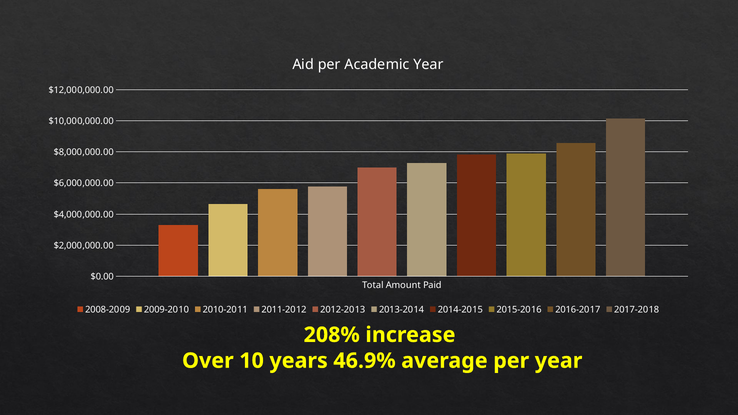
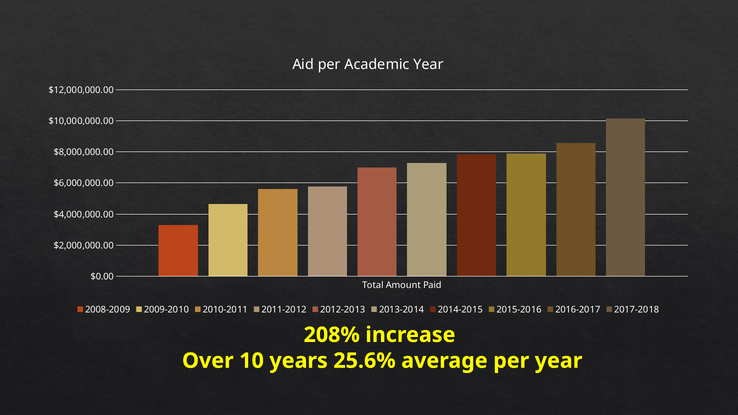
46.9%: 46.9% -> 25.6% (365, 361)
